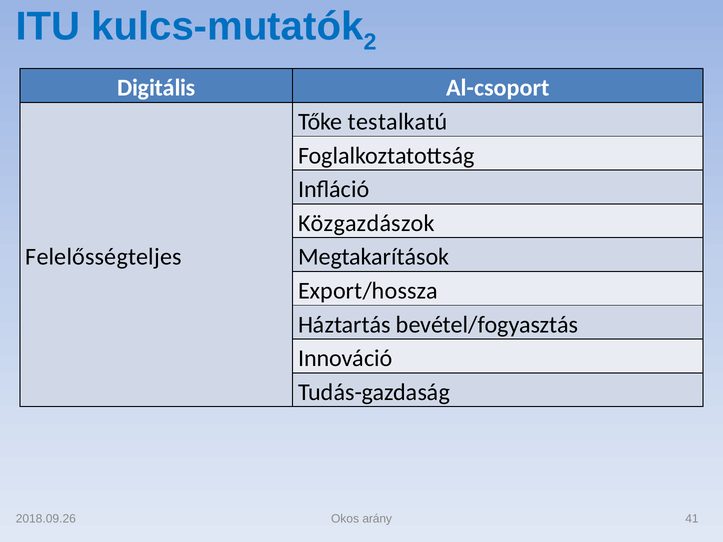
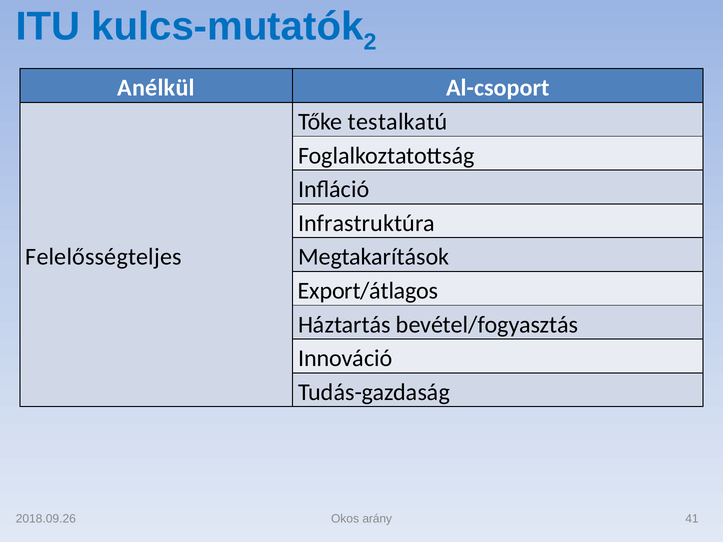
Digitális: Digitális -> Anélkül (156, 88)
Közgazdászok: Közgazdászok -> Infrastruktúra (367, 223)
Export/hossza: Export/hossza -> Export/átlagos (368, 291)
